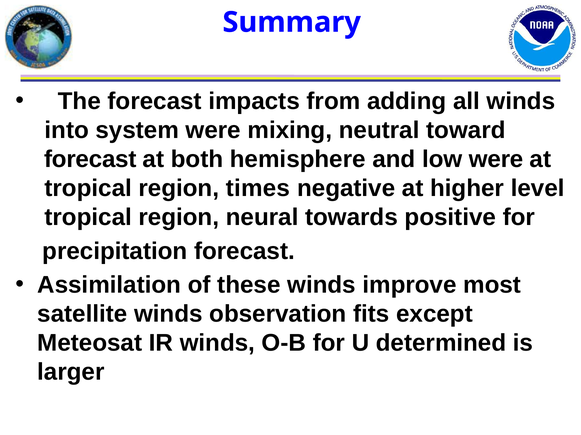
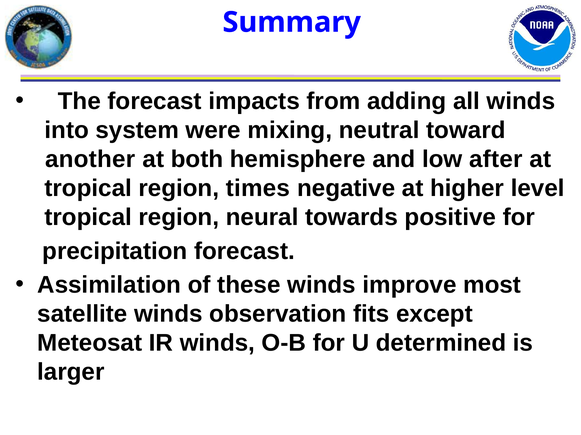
forecast: forecast -> another (90, 160)
low were: were -> after (496, 160)
